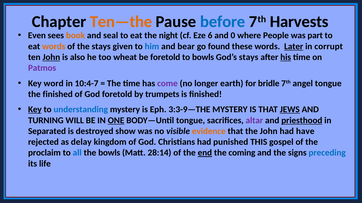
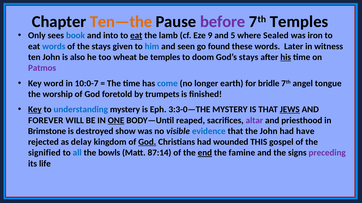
before colour: blue -> purple (223, 22)
7th Harvests: Harvests -> Temples (299, 22)
Even: Even -> Only (37, 36)
book colour: orange -> blue (75, 36)
seal: seal -> into (111, 36)
eat underline: none -> present (136, 36)
night: night -> lamb (168, 36)
6: 6 -> 9 (210, 36)
0: 0 -> 5 (233, 36)
People: People -> Sealed (276, 36)
part: part -> iron (315, 36)
words colour: orange -> blue (54, 46)
bear: bear -> seen (186, 46)
Later underline: present -> none (294, 46)
corrupt: corrupt -> witness (329, 46)
John underline: present -> none (51, 57)
be foretold: foretold -> temples (165, 57)
to bowls: bowls -> doom (203, 57)
10:4-7: 10:4-7 -> 10:0-7 (87, 84)
come colour: purple -> blue (167, 84)
the finished: finished -> worship (58, 94)
3:3-9—THE: 3:3-9—THE -> 3:3-0—THE (189, 110)
TURNING: TURNING -> FOREVER (46, 121)
BODY—Until tongue: tongue -> reaped (191, 121)
priesthood underline: present -> none (302, 121)
Separated: Separated -> Brimstone (47, 132)
evidence colour: orange -> blue (209, 132)
God underline: none -> present (147, 142)
punished: punished -> wounded (231, 142)
proclaim: proclaim -> signified (44, 153)
28:14: 28:14 -> 87:14 (159, 153)
coming: coming -> famine (242, 153)
preceding colour: blue -> purple (327, 153)
